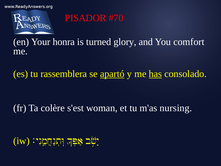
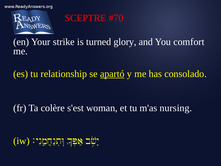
PISADOR: PISADOR -> SCEPTRE (86, 18)
honra: honra -> strike (64, 42)
rassemblera: rassemblera -> relationship (64, 74)
has underline: present -> none (155, 74)
